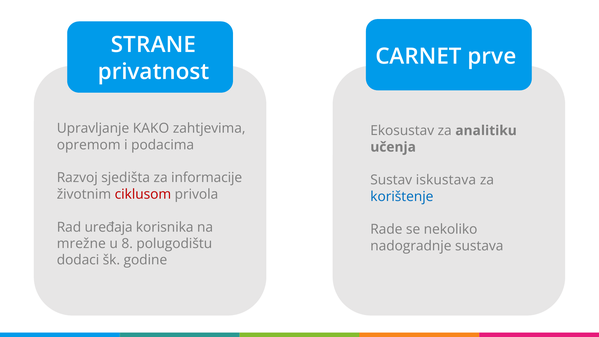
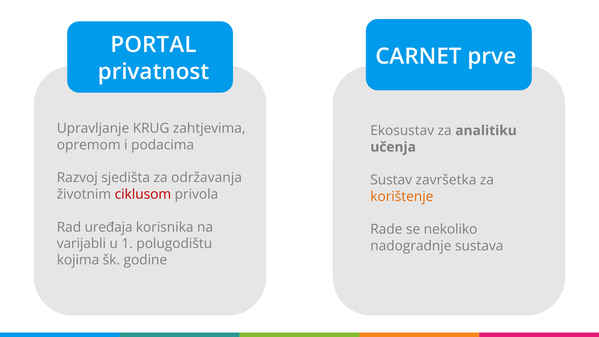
STRANE: STRANE -> PORTAL (153, 45)
KAKO: KAKO -> KRUG (151, 128)
informacije: informacije -> održavanja (207, 178)
iskustava: iskustava -> završetka (446, 180)
korištenje colour: blue -> orange (402, 196)
mrežne: mrežne -> varijabli (81, 244)
8: 8 -> 1 (127, 244)
dodaci: dodaci -> kojima (78, 260)
